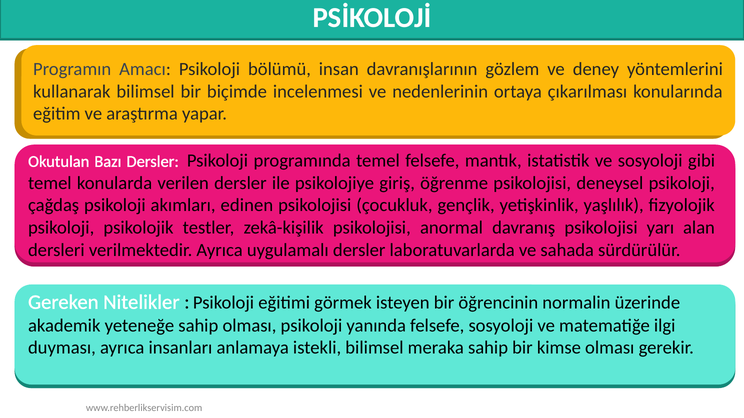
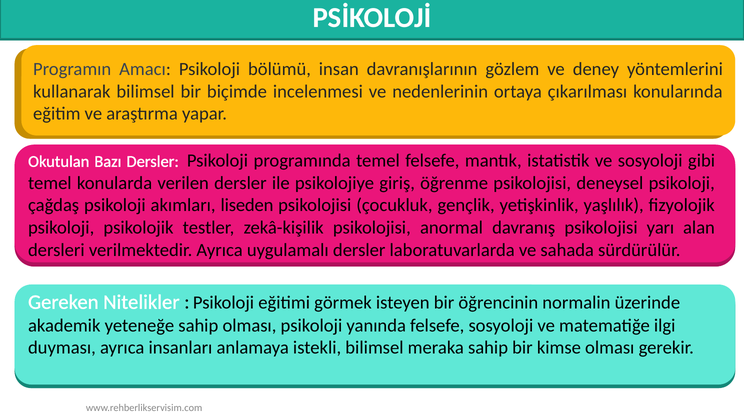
edinen: edinen -> liseden (247, 206)
